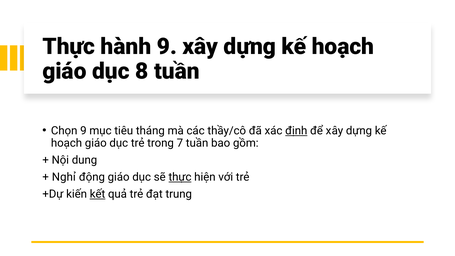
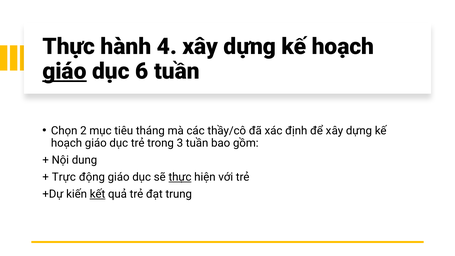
hành 9: 9 -> 4 (167, 47)
giáo underline: none -> present (64, 71)
8: 8 -> 6 (142, 71)
Chọn 9: 9 -> 2 (83, 131)
định underline: present -> none (296, 131)
7: 7 -> 3 (180, 143)
Nghỉ: Nghỉ -> Trực (64, 177)
